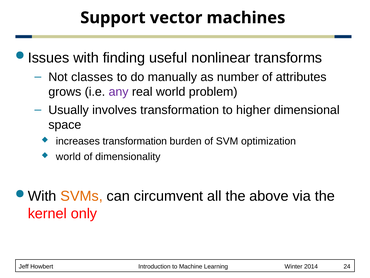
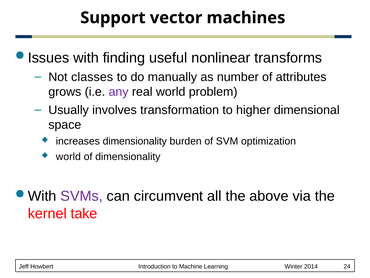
increases transformation: transformation -> dimensionality (135, 141)
SVMs colour: orange -> purple (82, 196)
only: only -> take (84, 213)
